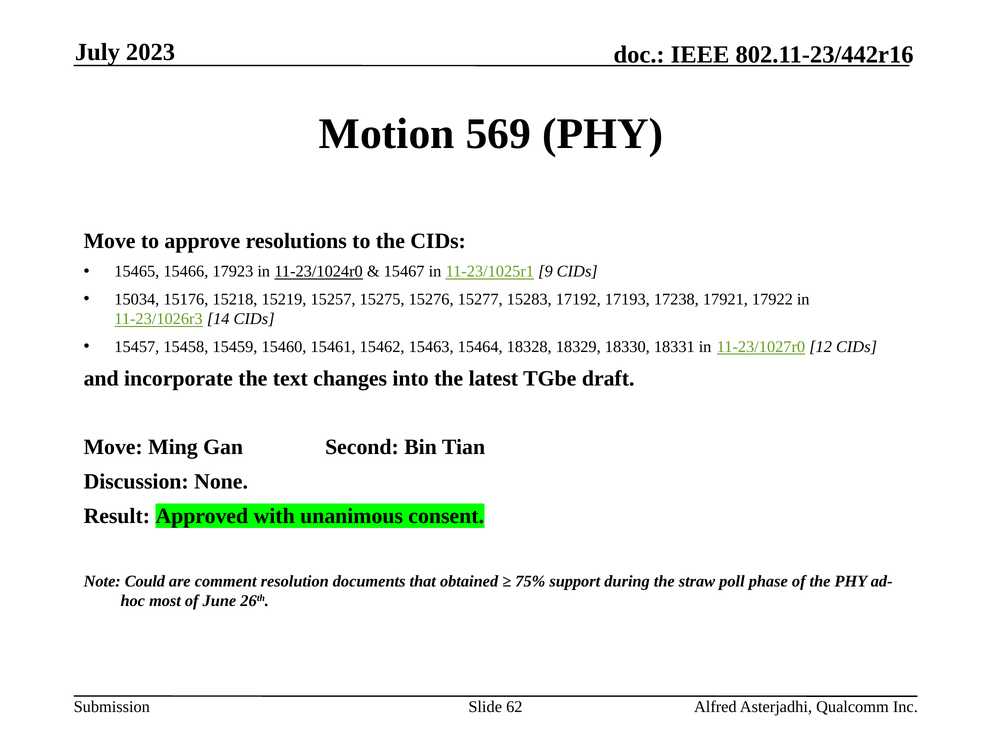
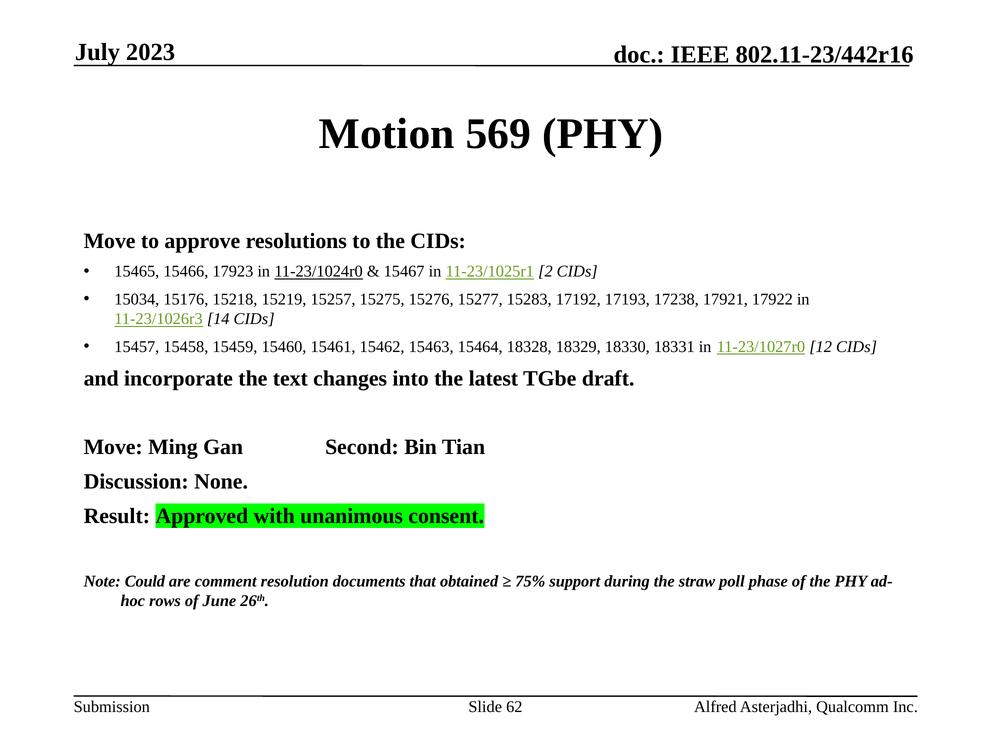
9: 9 -> 2 (545, 272)
most: most -> rows (165, 601)
